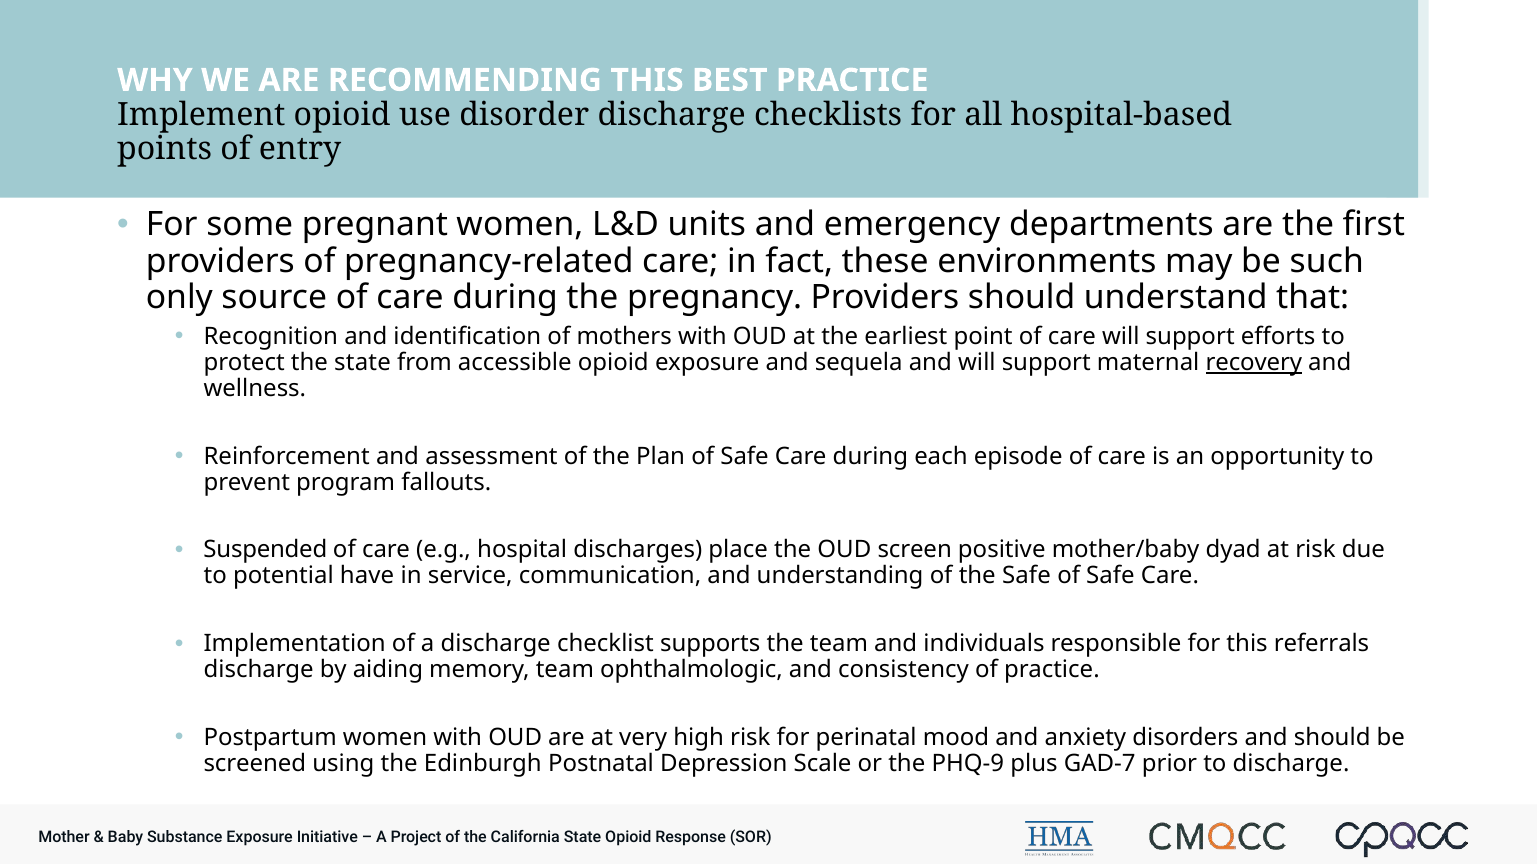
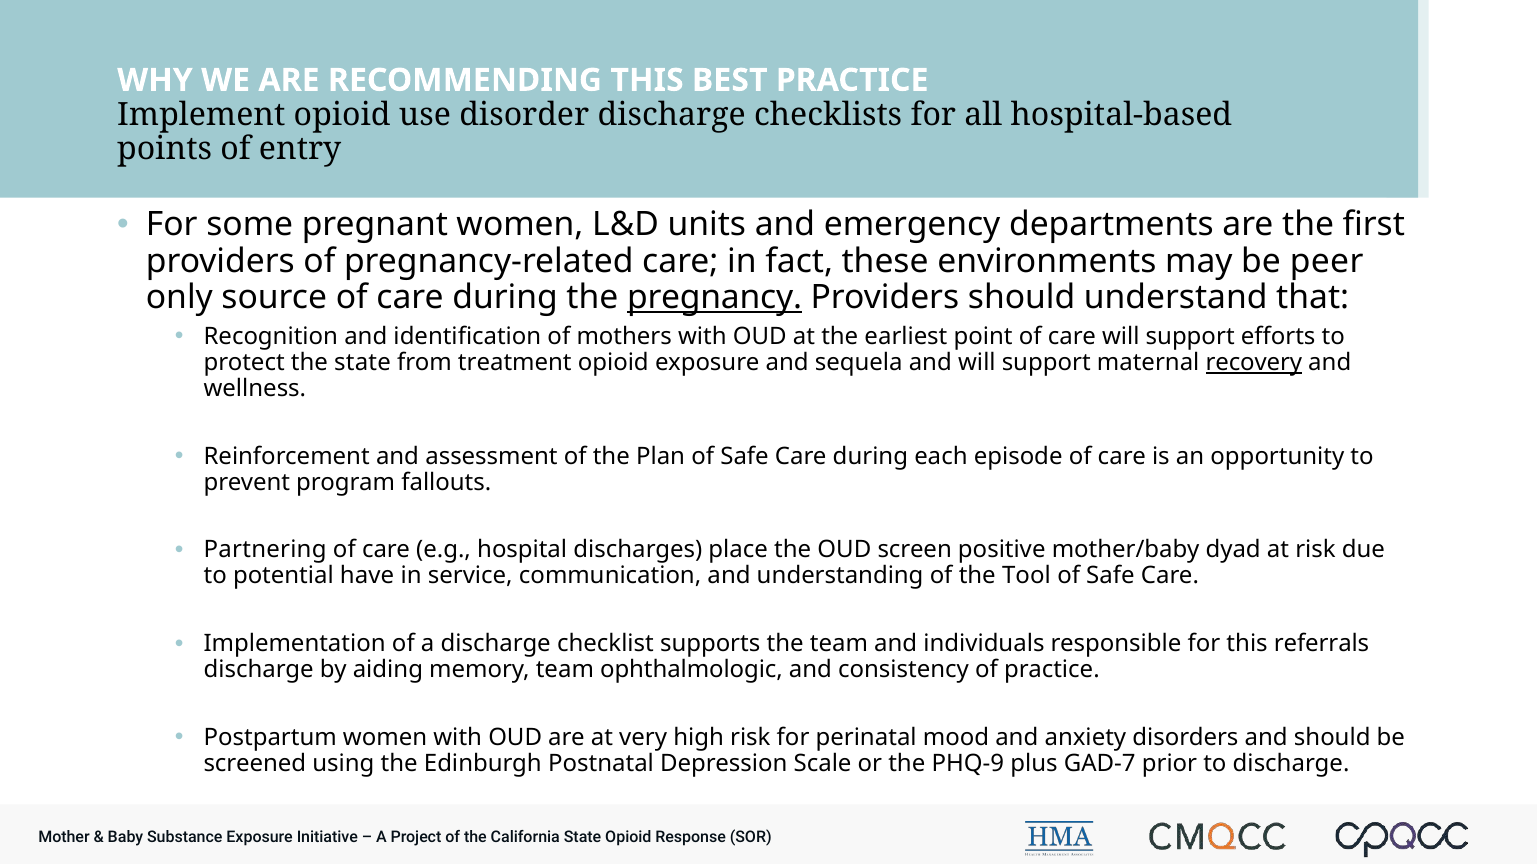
such: such -> peer (1327, 261)
pregnancy underline: none -> present (715, 298)
accessible: accessible -> treatment (515, 363)
Suspended: Suspended -> Partnering (265, 550)
the Safe: Safe -> Tool (1026, 576)
